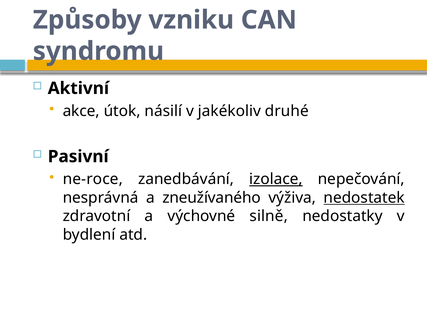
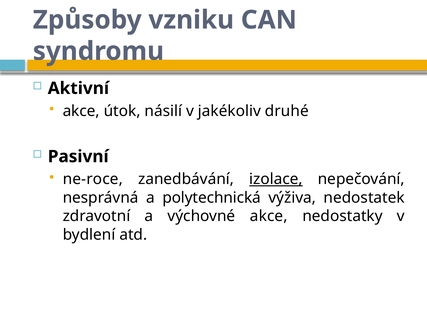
zneužívaného: zneužívaného -> polytechnická (212, 198)
nedostatek underline: present -> none (364, 198)
výchovné silně: silně -> akce (269, 216)
